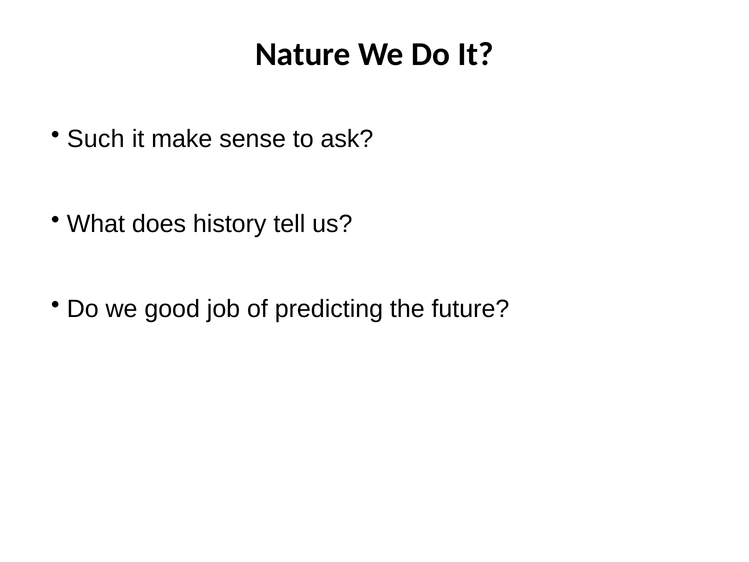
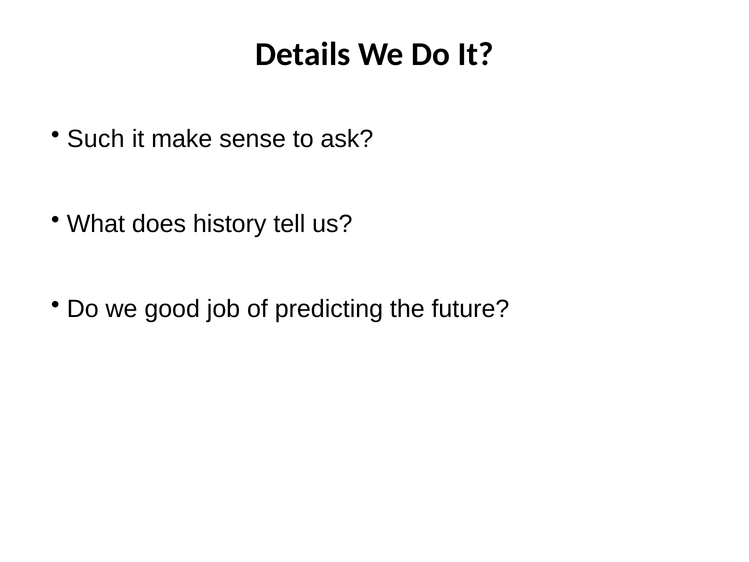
Nature: Nature -> Details (303, 54)
